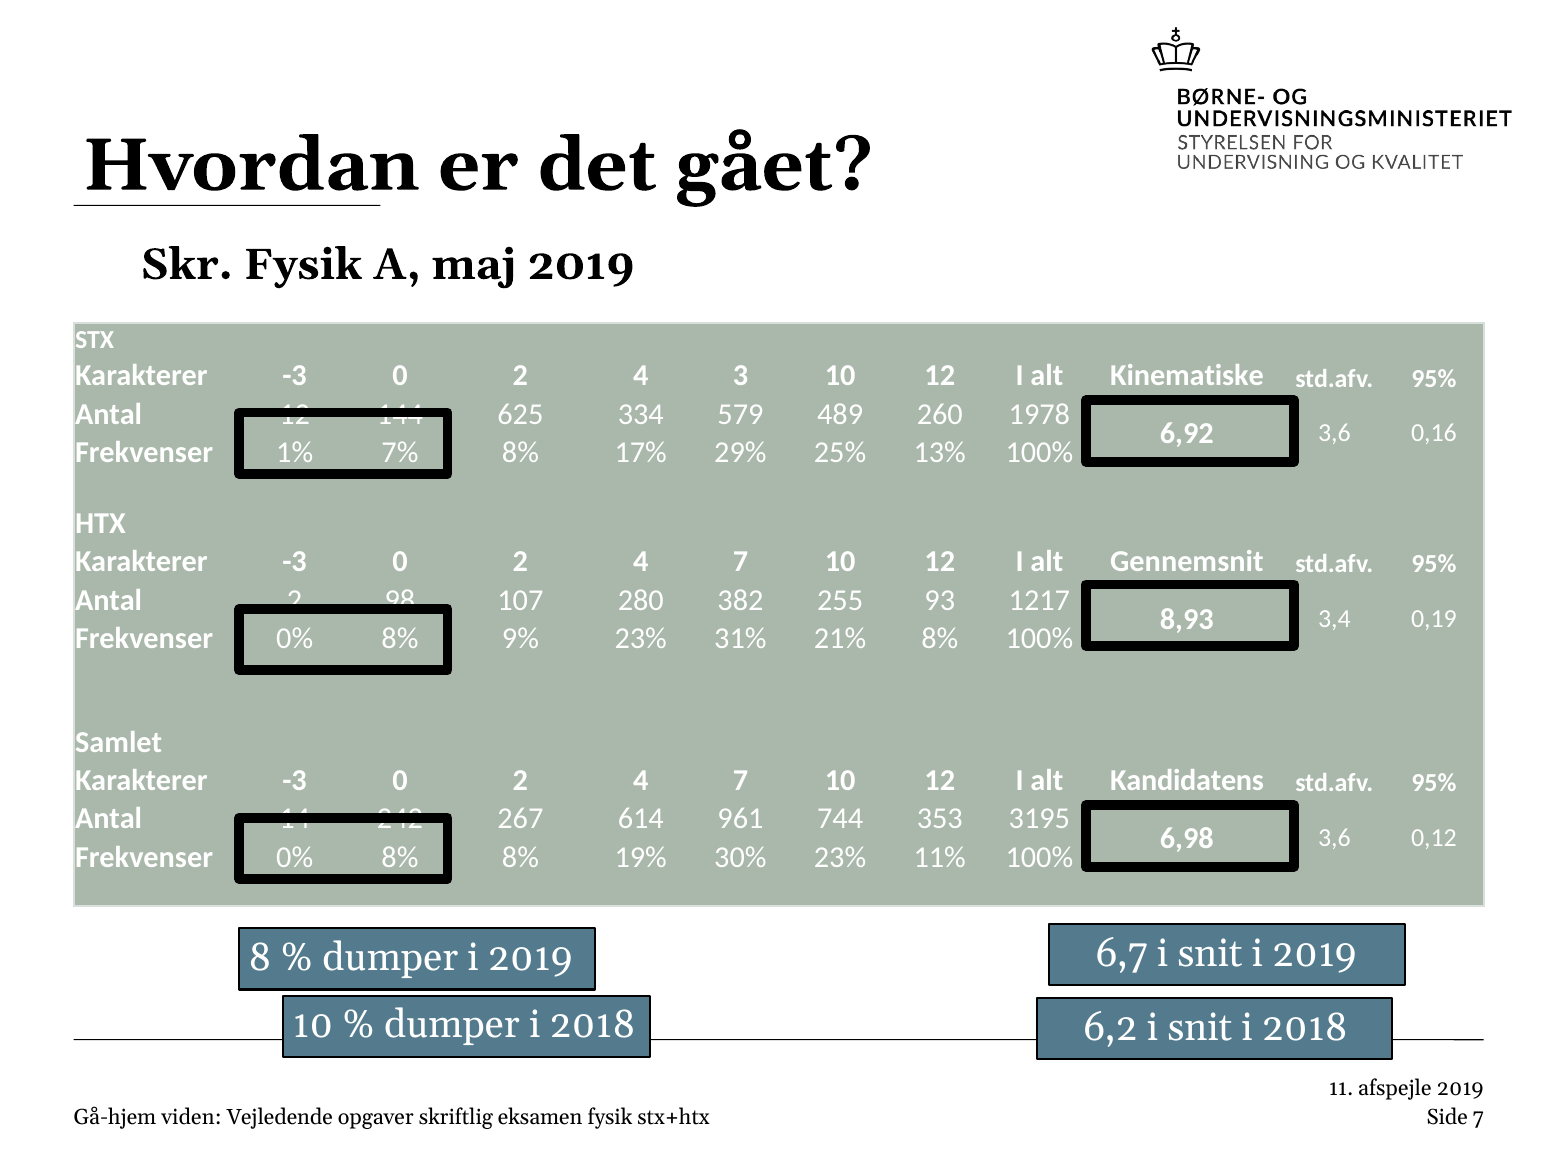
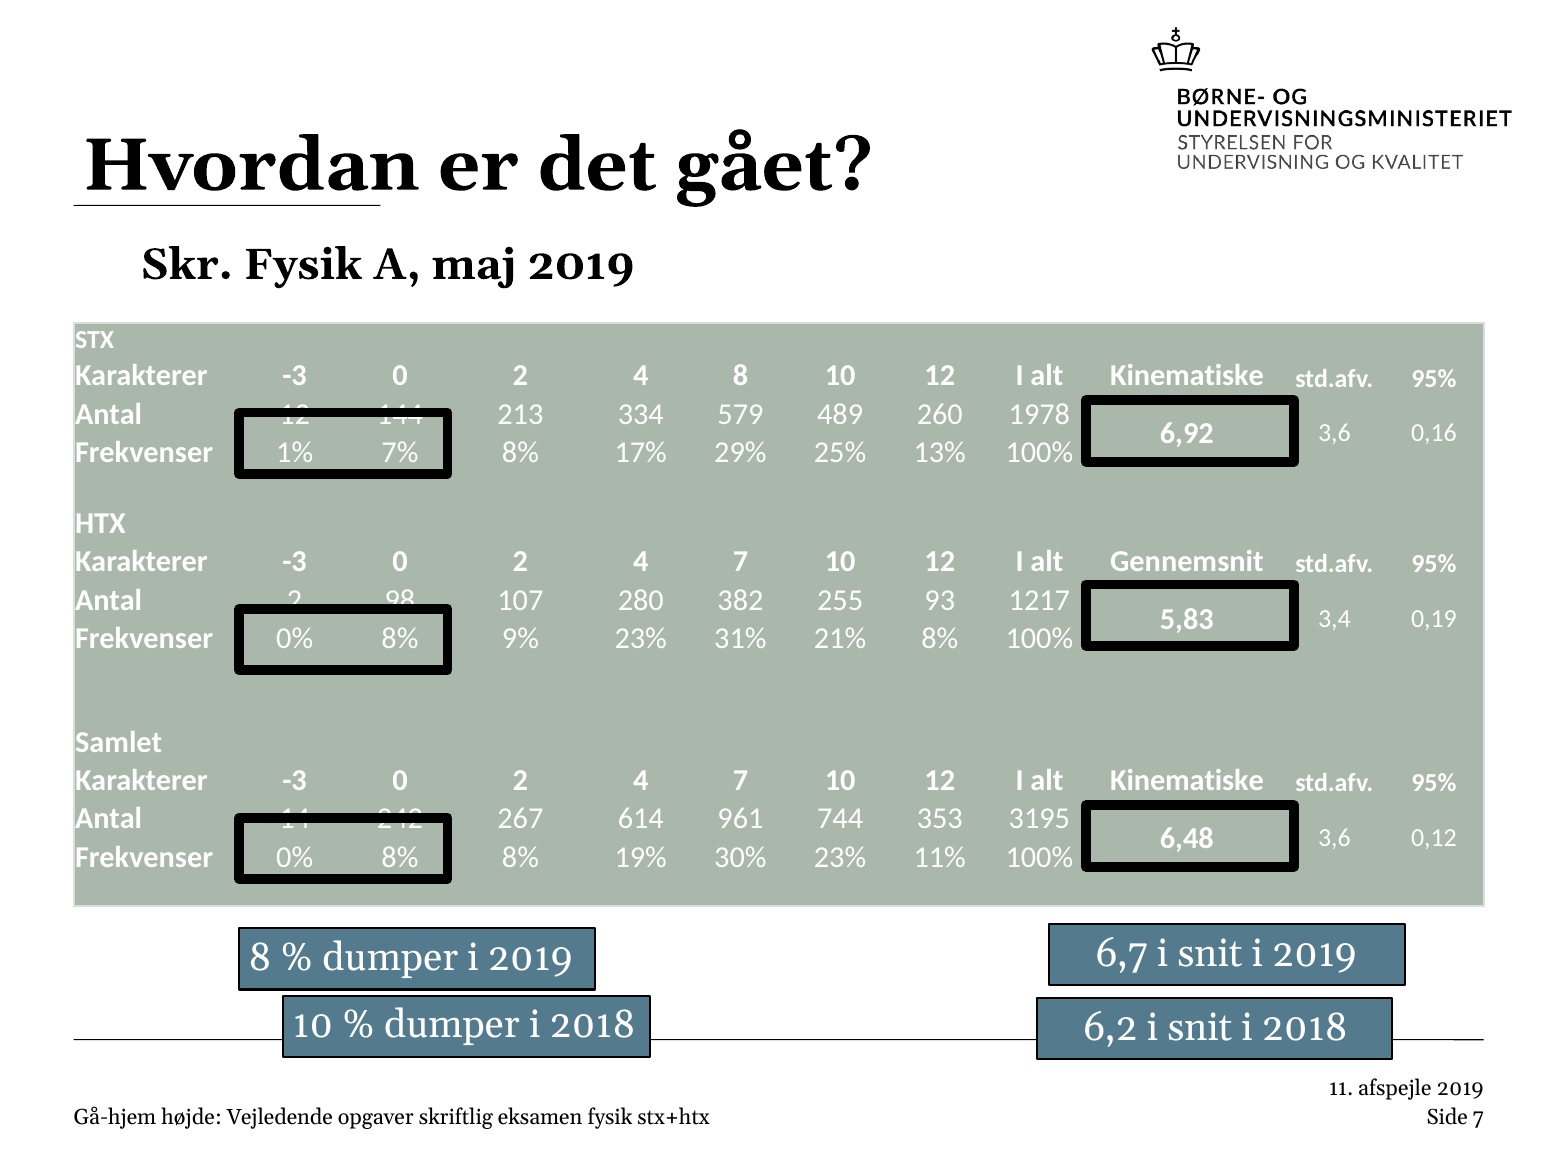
4 3: 3 -> 8 (740, 376)
625: 625 -> 213 (520, 414)
8,93: 8,93 -> 5,83 (1187, 619)
Kandidatens: Kandidatens -> Kinematiske (1187, 780)
6,98: 6,98 -> 6,48 (1187, 838)
viden: viden -> højde (191, 1117)
